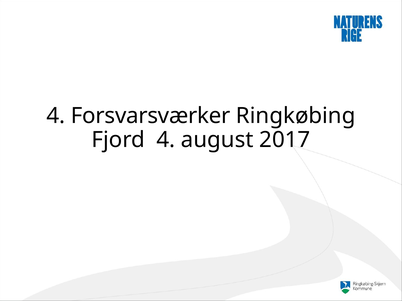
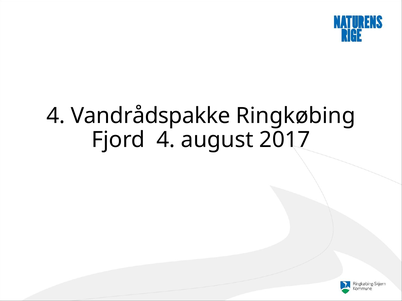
Forsvarsværker: Forsvarsværker -> Vandrådspakke (151, 116)
